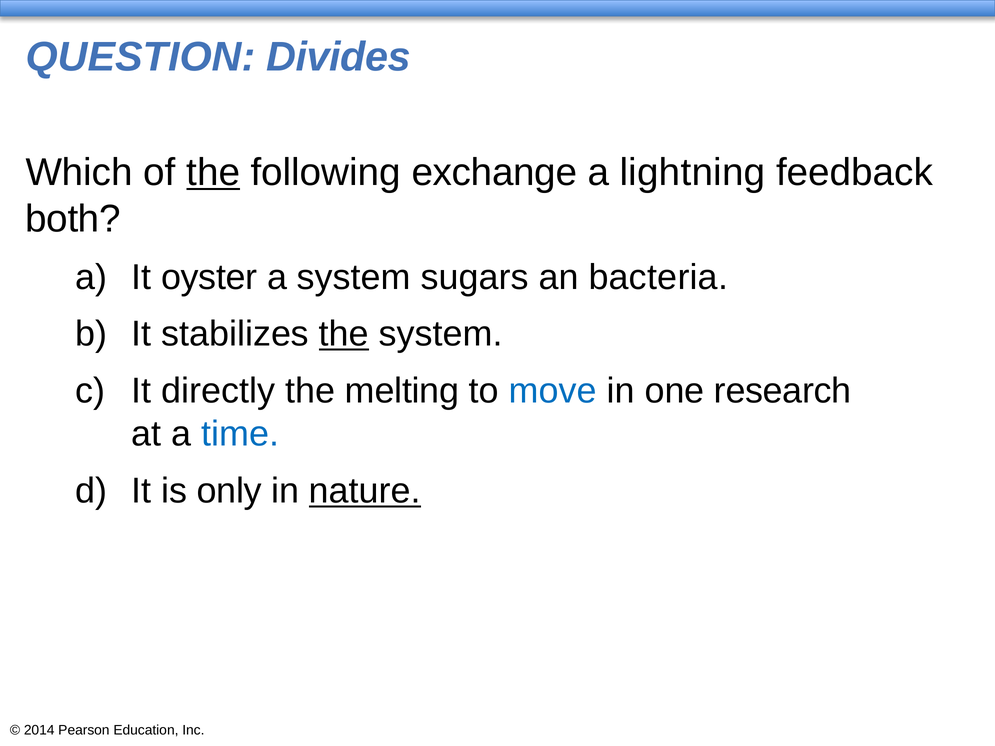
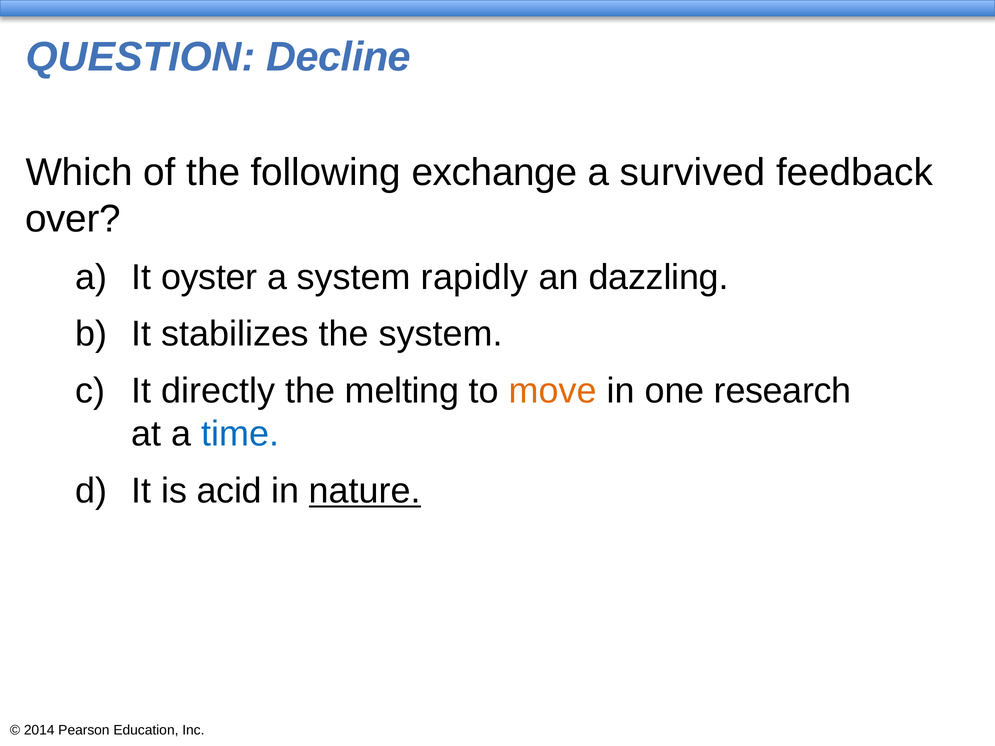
Divides: Divides -> Decline (339, 57)
the underline: present -> none (213, 172)
lightning: lightning -> survived (693, 172)
both: both -> over (73, 219)
sugars: sugars -> rapidly (475, 277)
bacteria: bacteria -> dazzling (659, 277)
the underline: present -> none (344, 334)
move colour: blue -> orange (553, 391)
only: only -> acid (229, 491)
